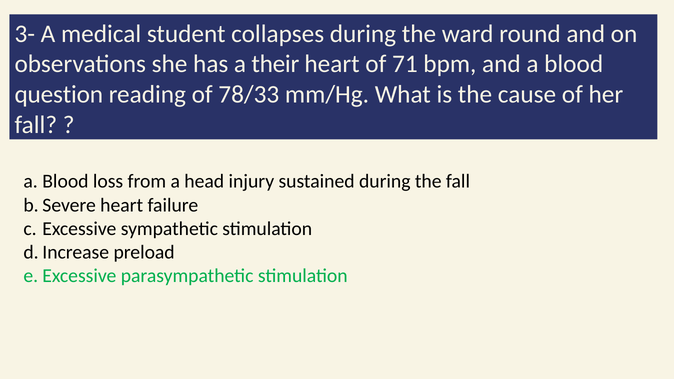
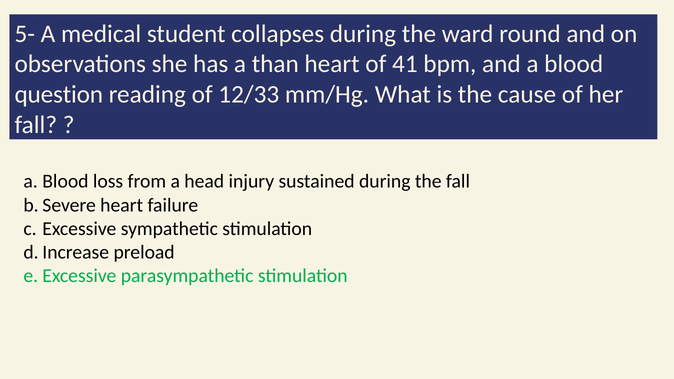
3-: 3- -> 5- (25, 34)
their: their -> than (275, 64)
71: 71 -> 41 (405, 64)
78/33: 78/33 -> 12/33 (249, 94)
